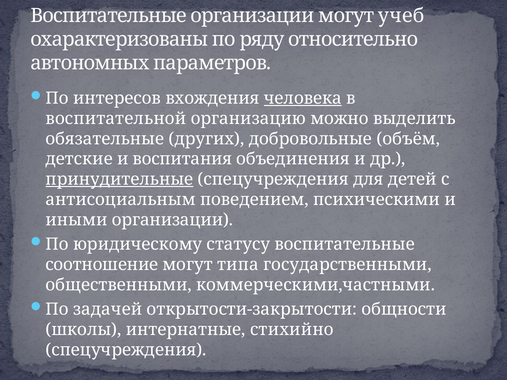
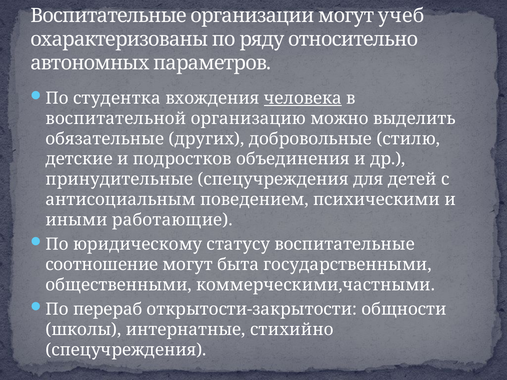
интересов: интересов -> студентка (117, 98)
объём: объём -> стилю (408, 139)
воспитания: воспитания -> подростков (182, 159)
принудительные underline: present -> none (119, 179)
иными организации: организации -> работающие (172, 220)
типа: типа -> быта (238, 265)
задачей: задачей -> перераб (108, 310)
